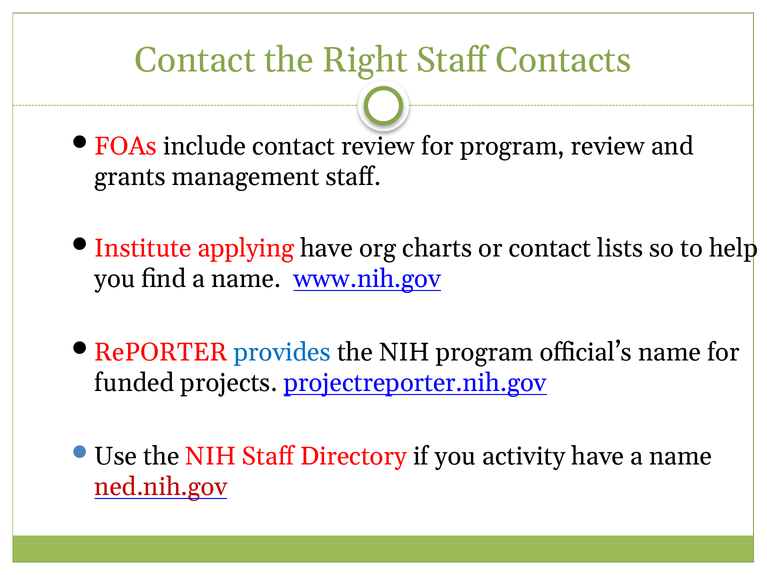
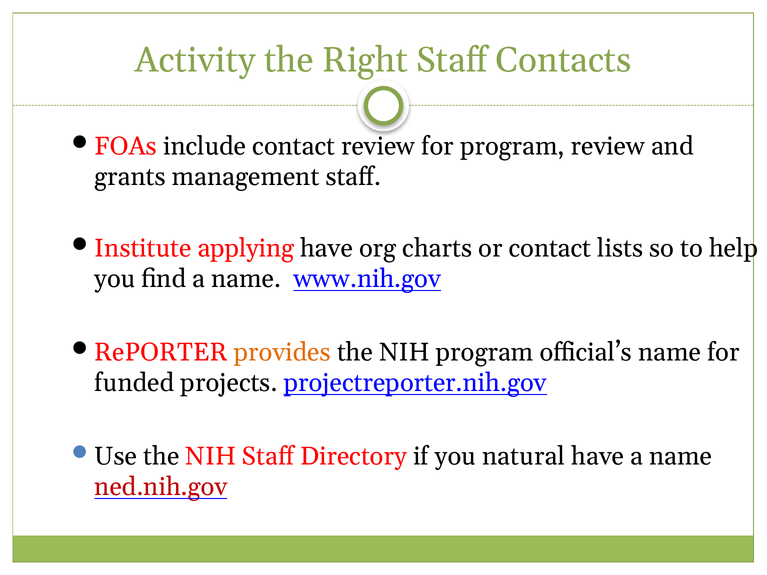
Contact: Contact -> Activity (195, 60)
provides colour: blue -> orange (282, 353)
activity: activity -> natural (524, 457)
